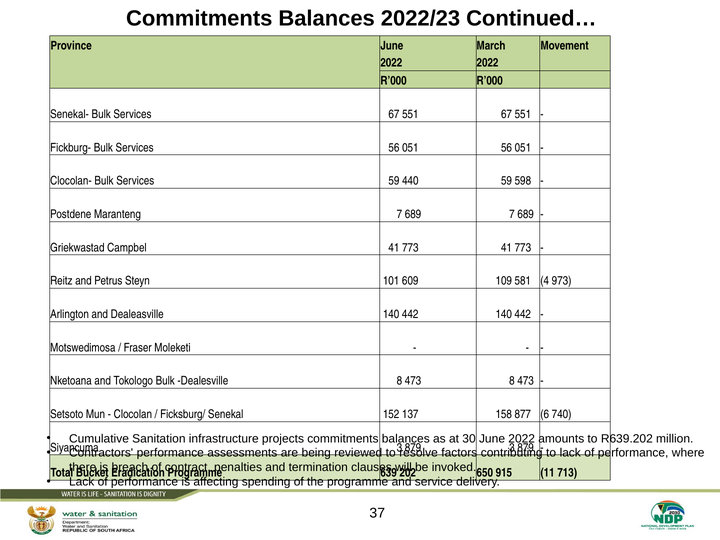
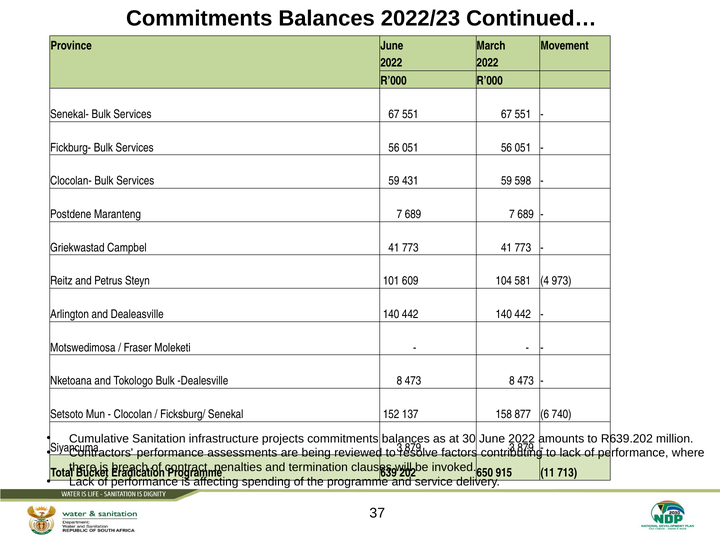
440: 440 -> 431 (410, 181)
109: 109 -> 104 (504, 281)
